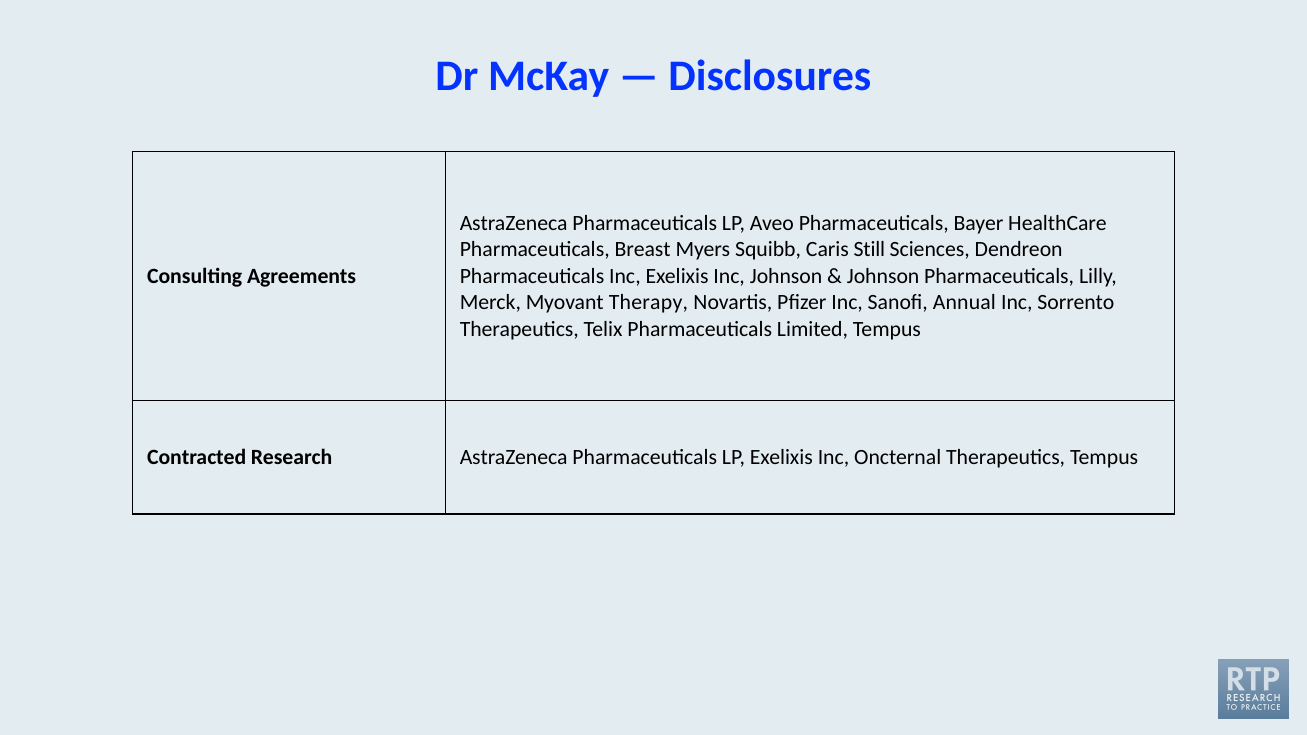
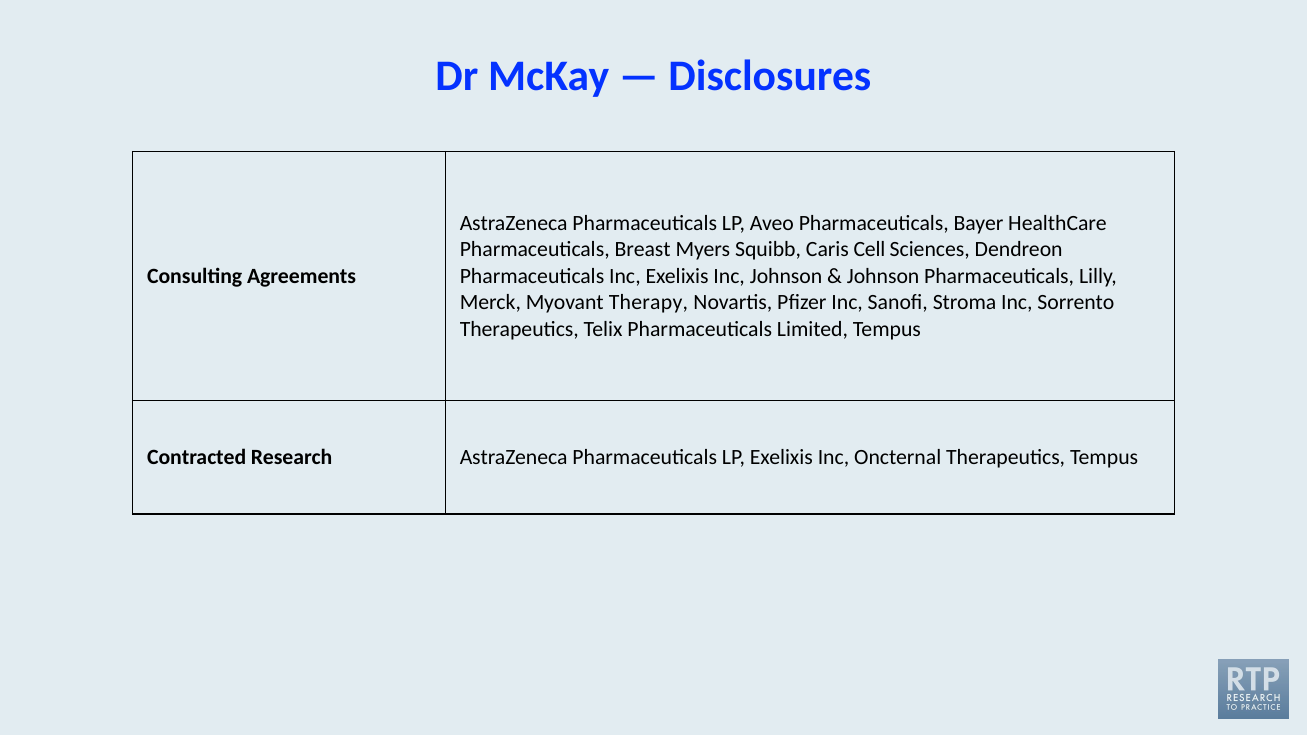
Still: Still -> Cell (869, 250)
Annual: Annual -> Stroma (965, 303)
